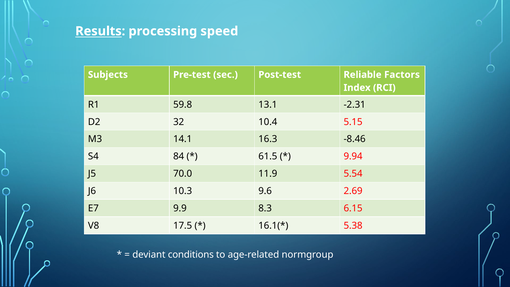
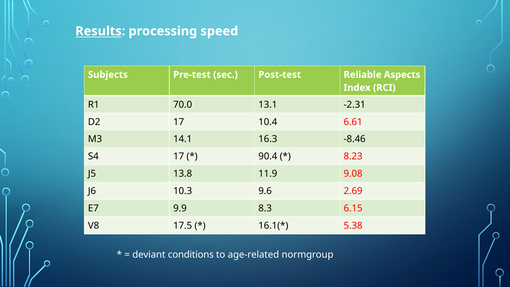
Factors: Factors -> Aspects (402, 75)
59.8: 59.8 -> 70.0 (183, 105)
D2 32: 32 -> 17 (179, 122)
5.15: 5.15 -> 6.61 (353, 122)
S4 84: 84 -> 17 (179, 156)
61.5: 61.5 -> 90.4 (268, 156)
9.94: 9.94 -> 8.23 (353, 156)
70.0: 70.0 -> 13.8 (183, 174)
5.54: 5.54 -> 9.08 (353, 174)
